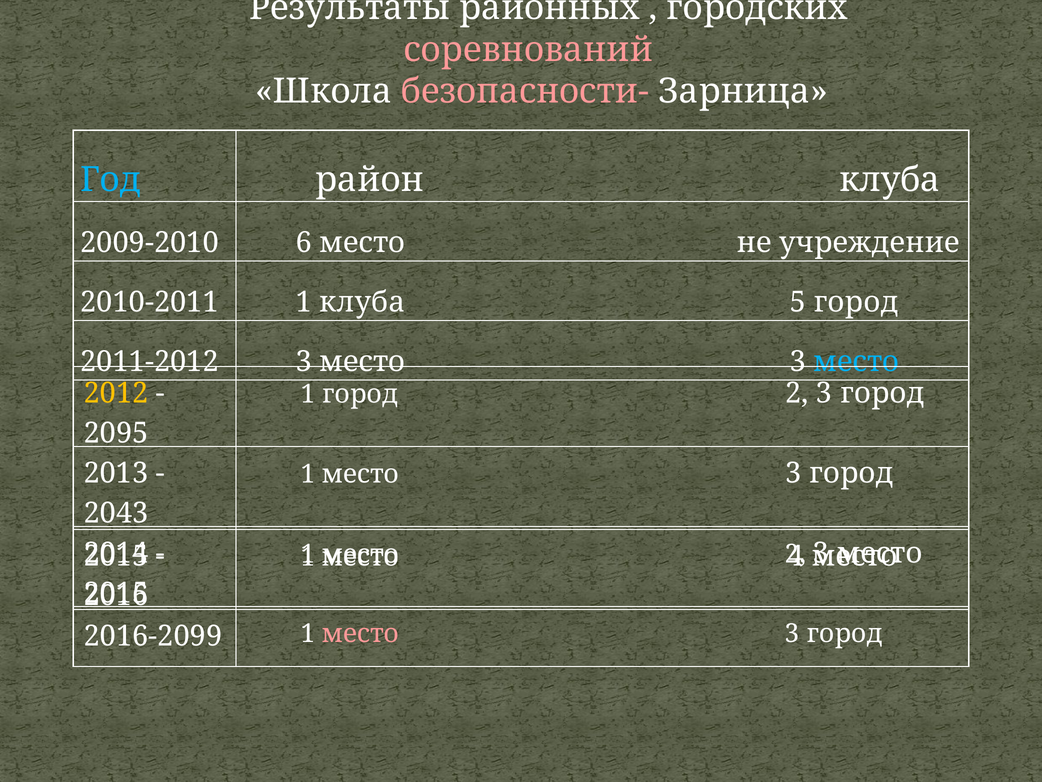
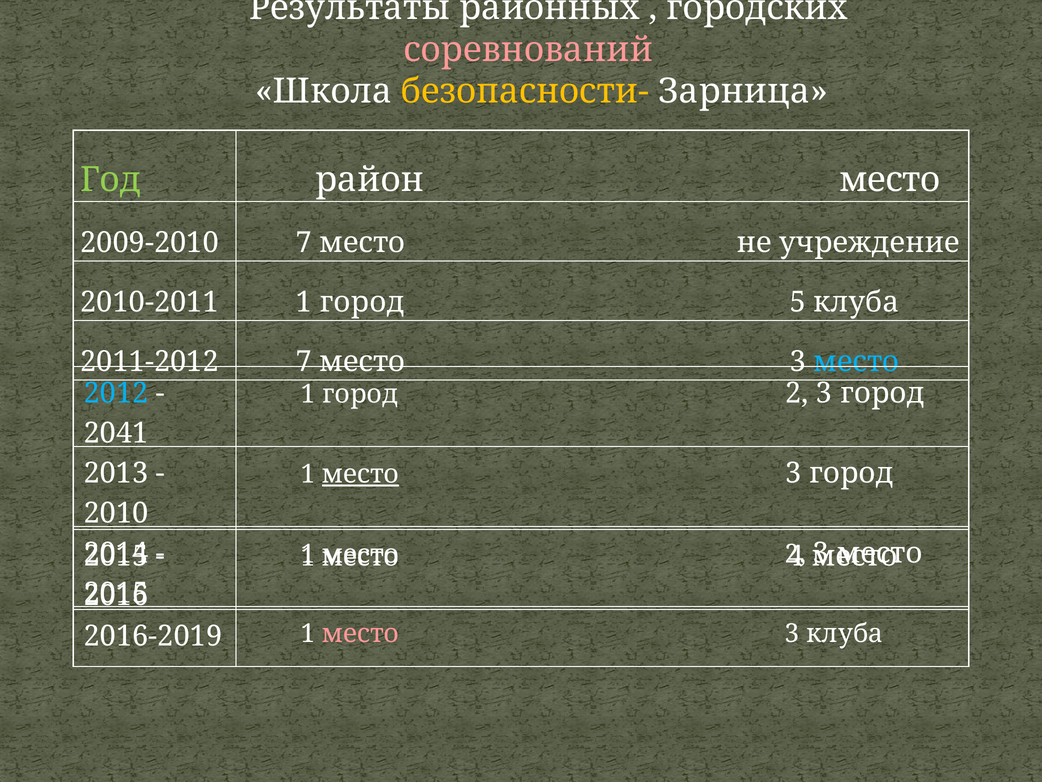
безопасности- colour: pink -> yellow (525, 91)
Год colour: light blue -> light green (111, 180)
район клуба: клуба -> место (890, 180)
2009-2010 6: 6 -> 7 (304, 243)
2010-2011 1 клуба: клуба -> город (362, 302)
5 город: город -> клуба (856, 302)
2011-2012 3: 3 -> 7 (304, 362)
2012 colour: yellow -> light blue (116, 393)
2095: 2095 -> 2041 (116, 433)
место underline: none -> present (360, 474)
2043: 2043 -> 2010 (116, 513)
2016-2099: 2016-2099 -> 2016-2019 (153, 636)
город: город -> клуба (845, 633)
